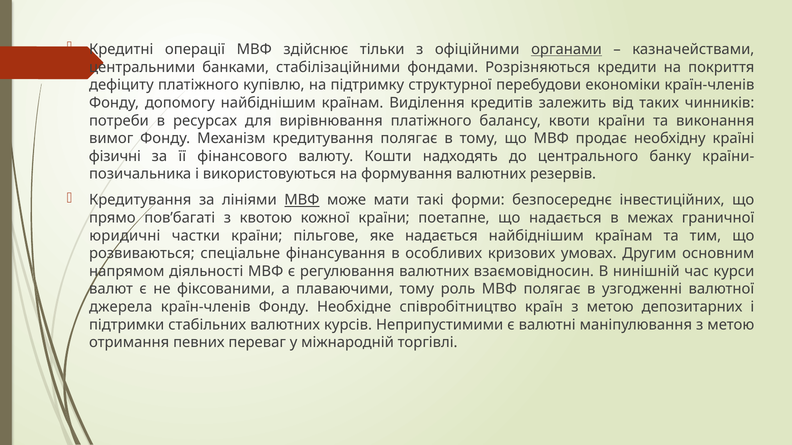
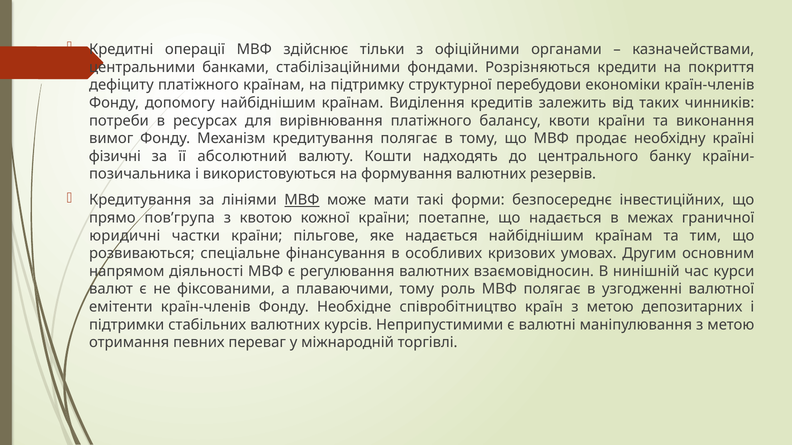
органами underline: present -> none (566, 49)
платіжного купівлю: купівлю -> країнам (274, 85)
фінансового: фінансового -> абсолютний (242, 156)
пов’багаті: пов’багаті -> пов’група (180, 218)
джерела: джерела -> емітенти (121, 307)
